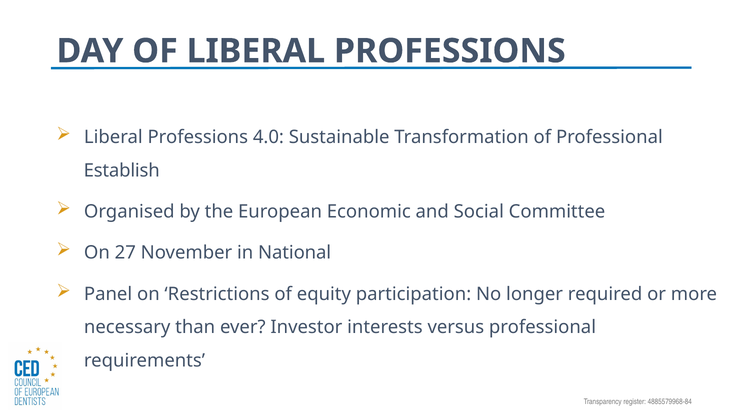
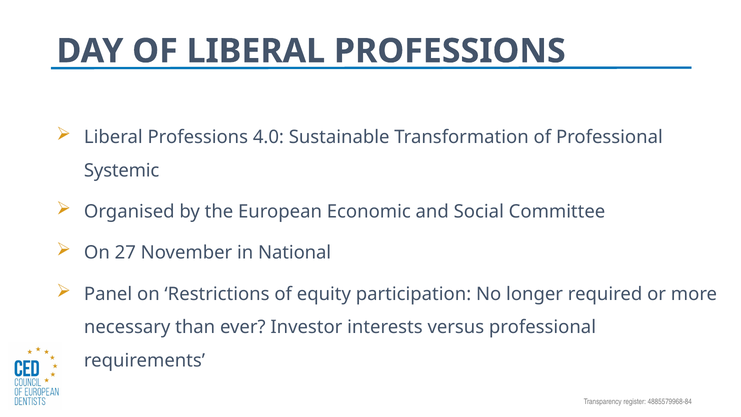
Establish: Establish -> Systemic (122, 171)
